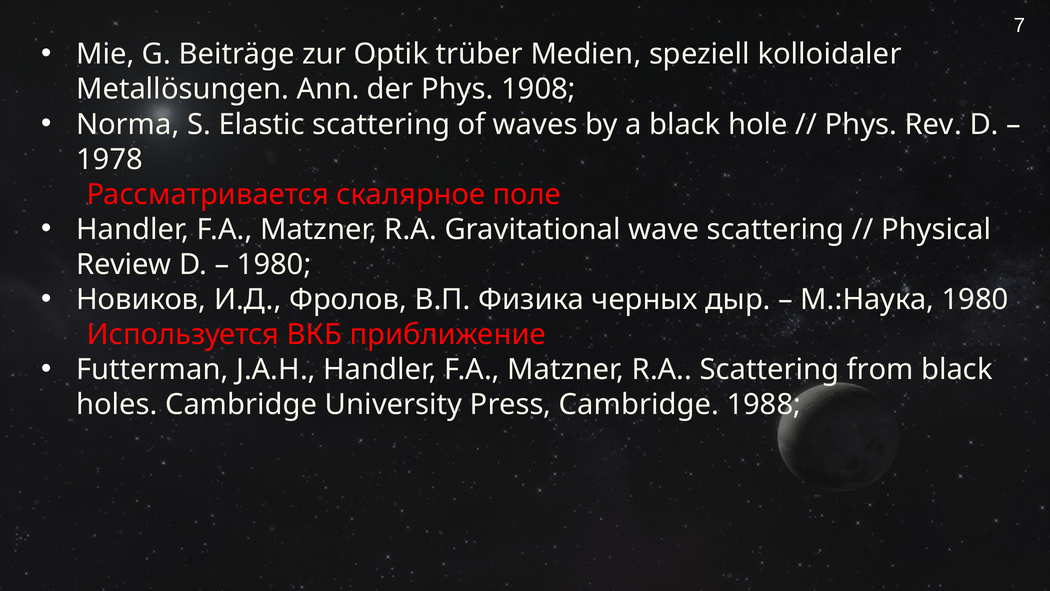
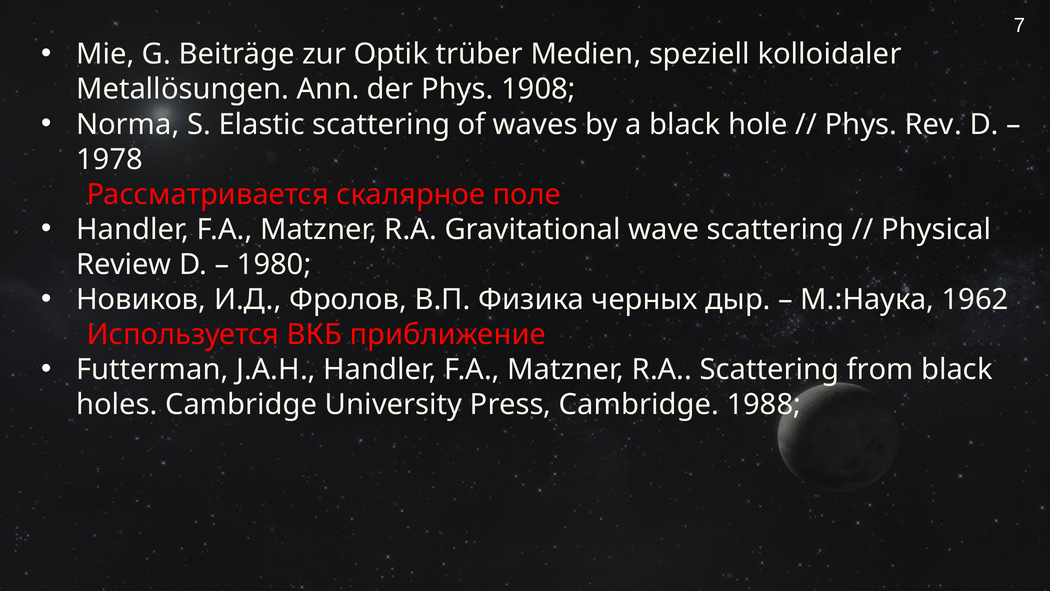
М.:Наука 1980: 1980 -> 1962 (975, 299)
